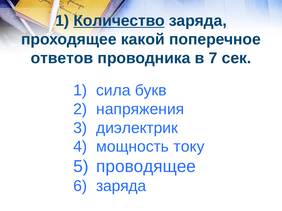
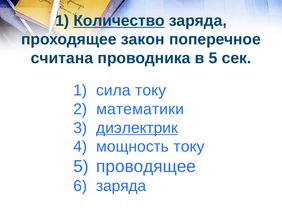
какой: какой -> закон (143, 39)
ответов: ответов -> считана (62, 58)
в 7: 7 -> 5 (213, 58)
сила букв: букв -> току (151, 91)
напряжения: напряжения -> математики (140, 109)
диэлектрик underline: none -> present (137, 128)
